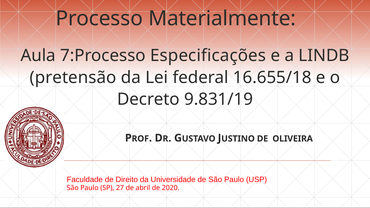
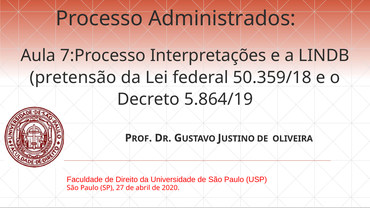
Materialmente: Materialmente -> Administrados (222, 18)
Especificações: Especificações -> Interpretações (208, 56)
16.655/18: 16.655/18 -> 50.359/18 (272, 77)
9.831/19: 9.831/19 -> 5.864/19 (219, 99)
